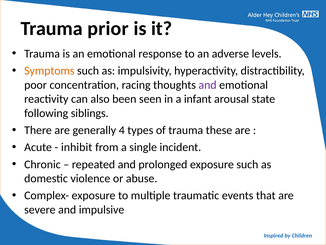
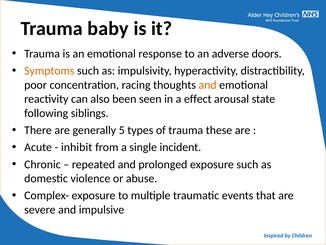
prior: prior -> baby (108, 28)
levels: levels -> doors (267, 54)
and colour: purple -> orange (208, 85)
infant: infant -> effect (198, 99)
4: 4 -> 5 (122, 130)
